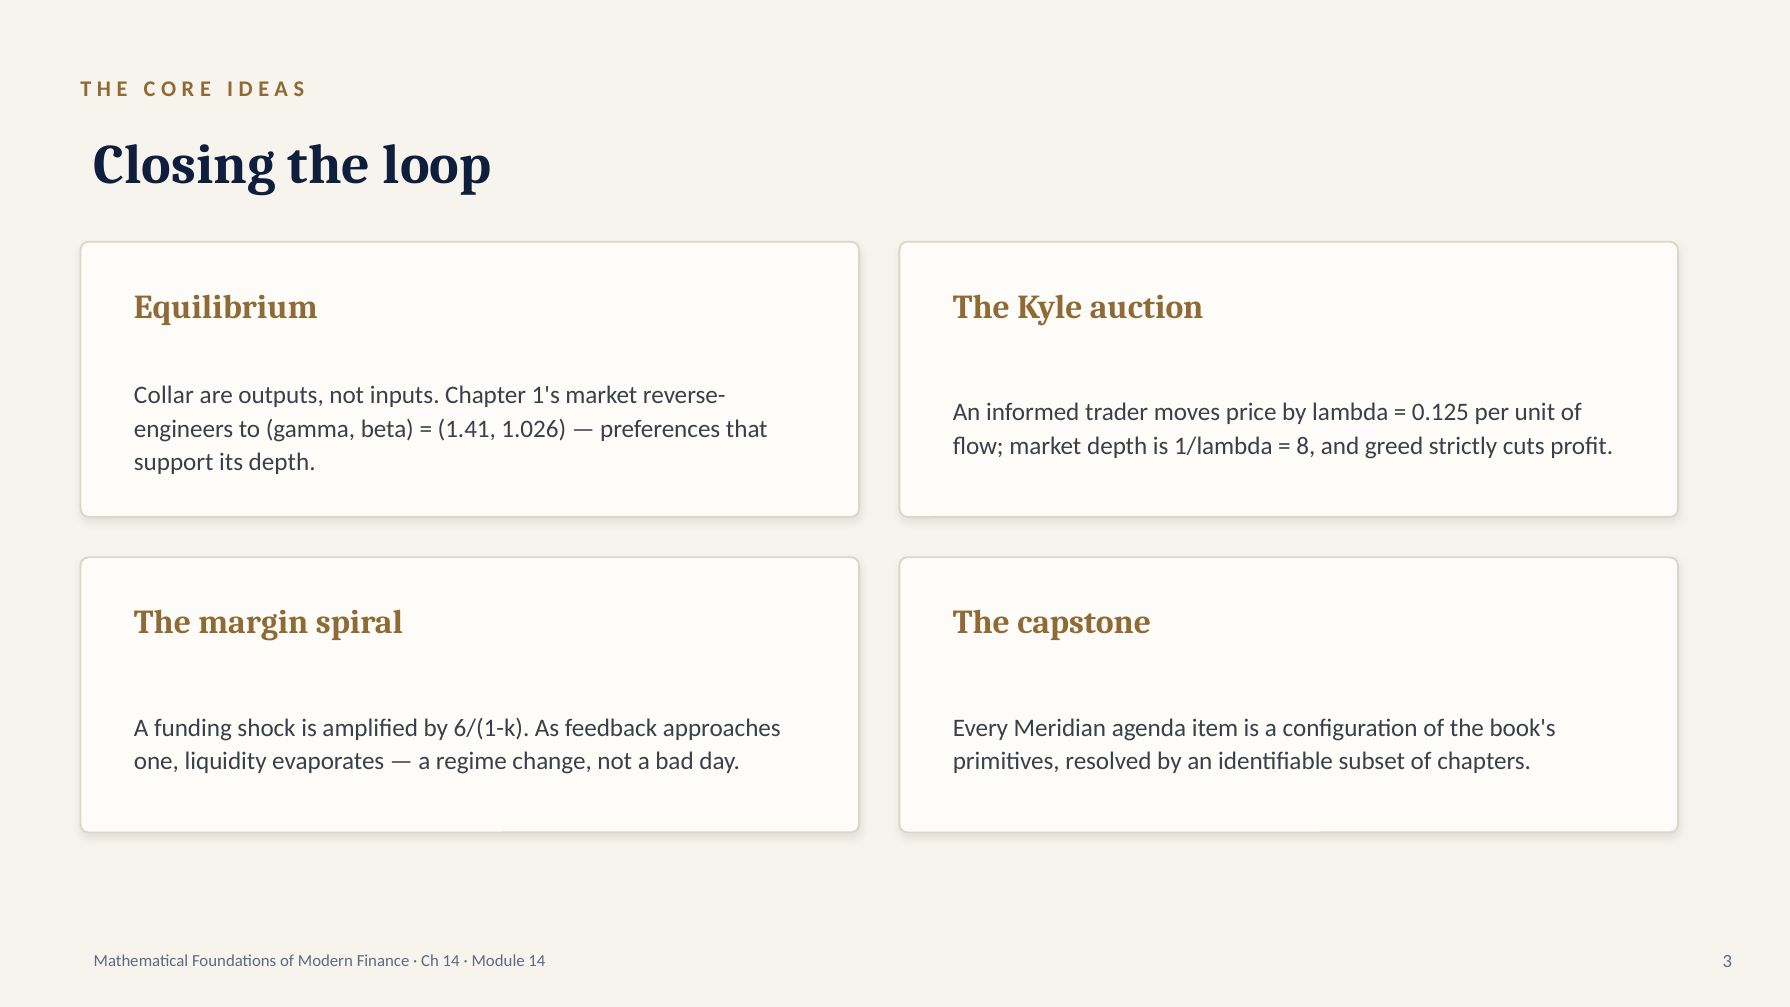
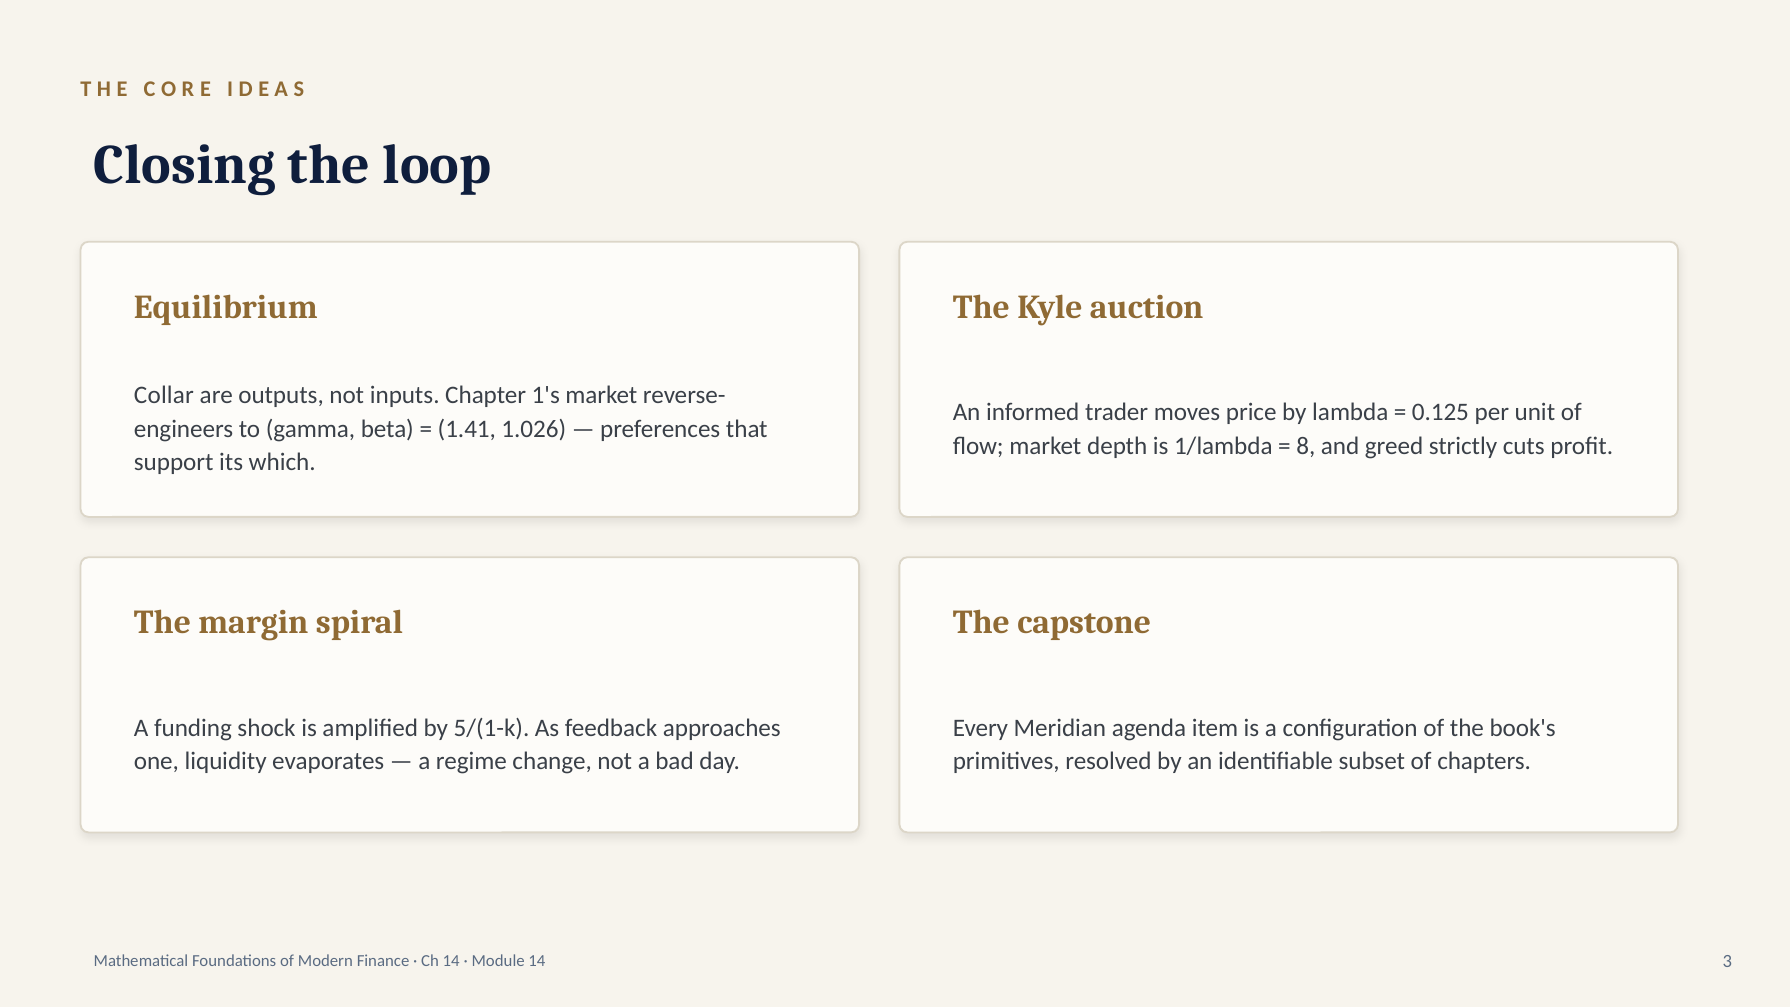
its depth: depth -> which (282, 463)
6/(1-k: 6/(1-k -> 5/(1-k (492, 728)
